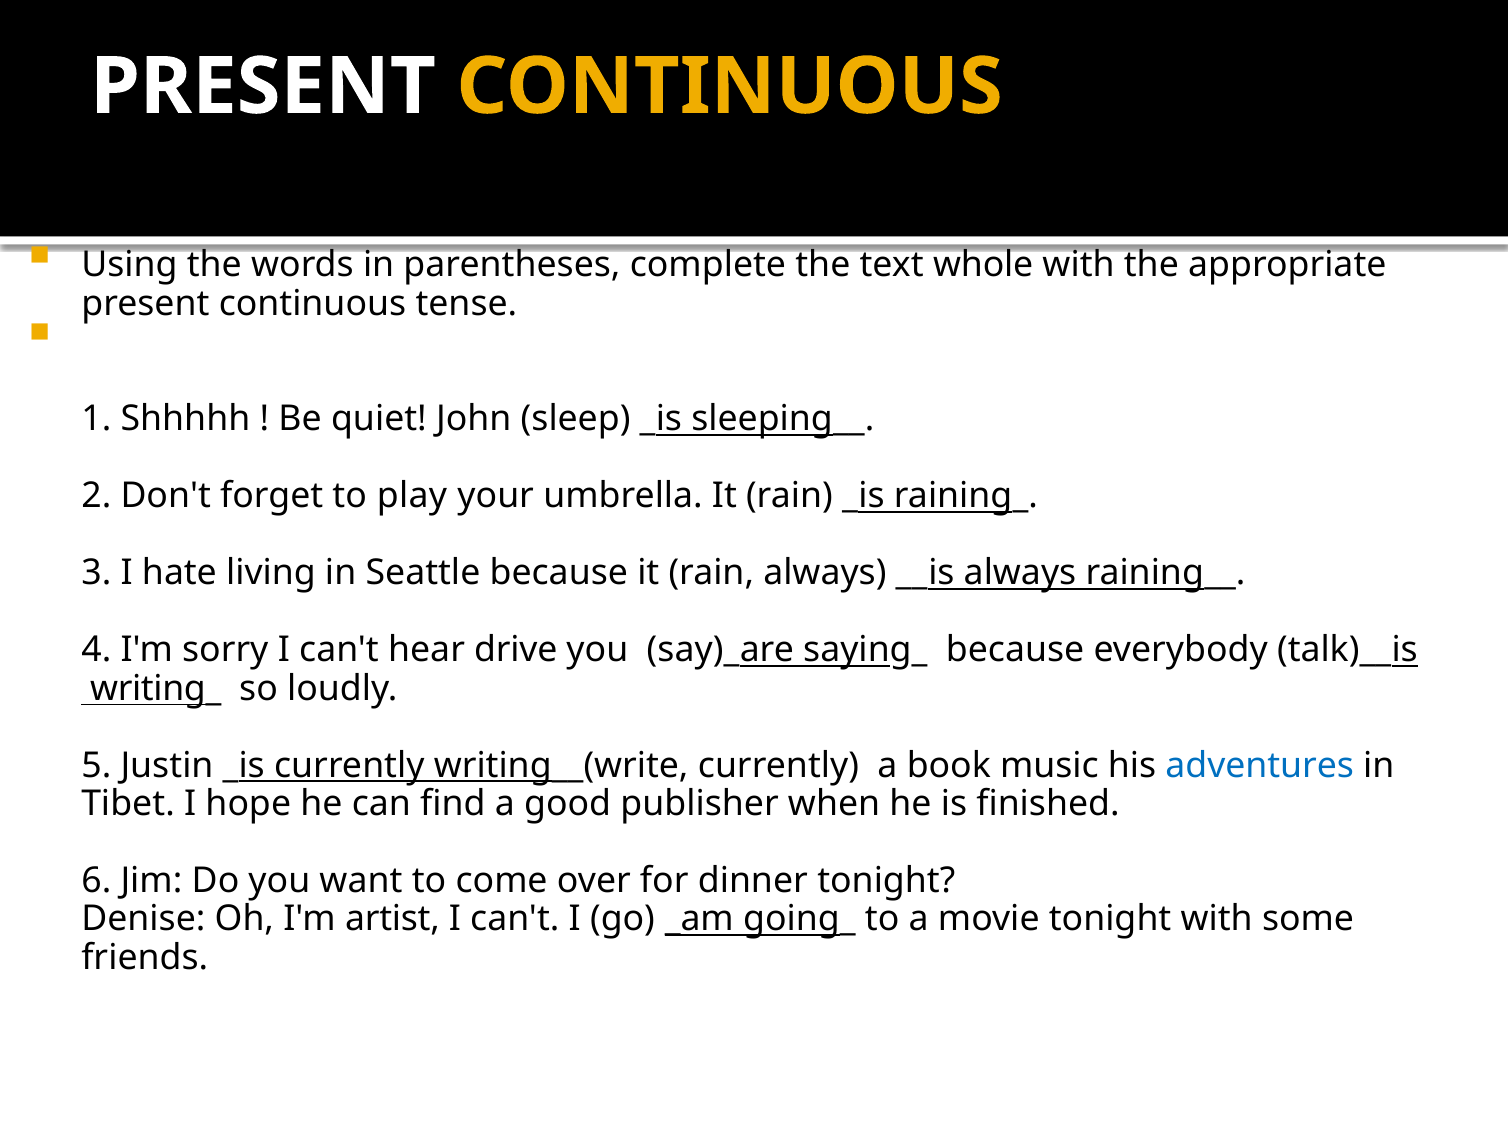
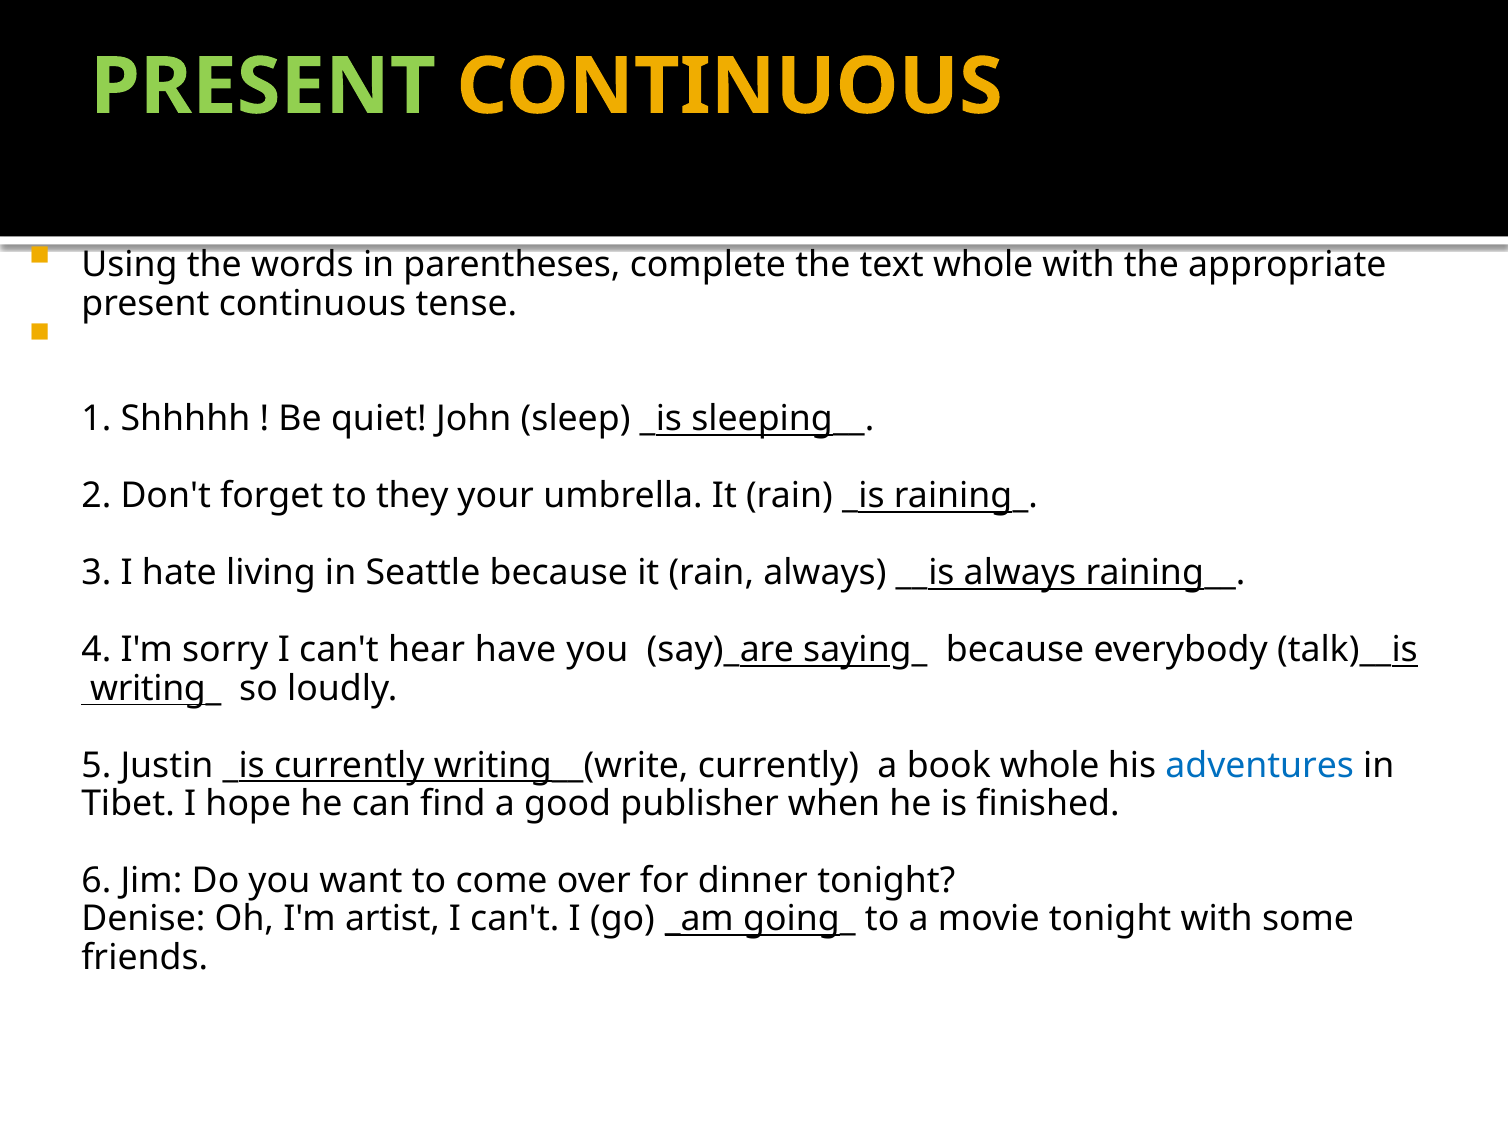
PRESENT colour: white -> light green (263, 87)
play: play -> they (412, 496)
drive: drive -> have (515, 650)
book music: music -> whole (1050, 765)
